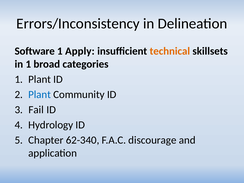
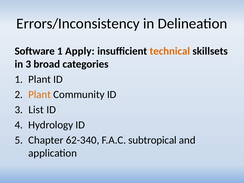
in 1: 1 -> 3 (28, 64)
Plant colour: blue -> orange (40, 95)
Fail: Fail -> List (36, 110)
discourage: discourage -> subtropical (152, 140)
